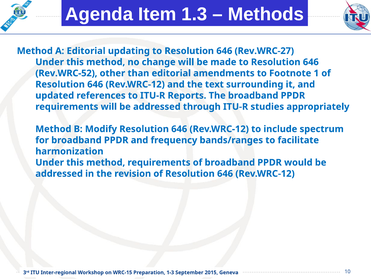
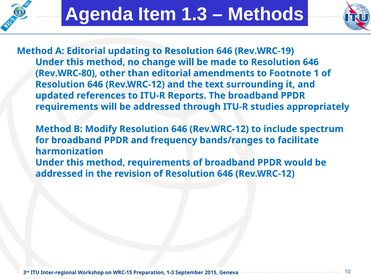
Rev.WRC-27: Rev.WRC-27 -> Rev.WRC-19 (264, 51)
Rev.WRC-52: Rev.WRC-52 -> Rev.WRC-80 (66, 73)
